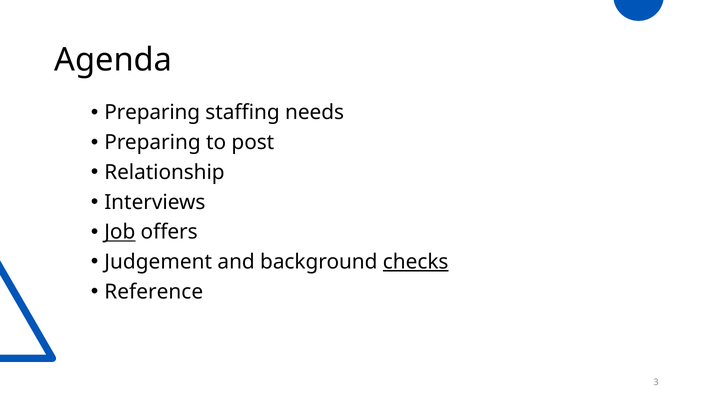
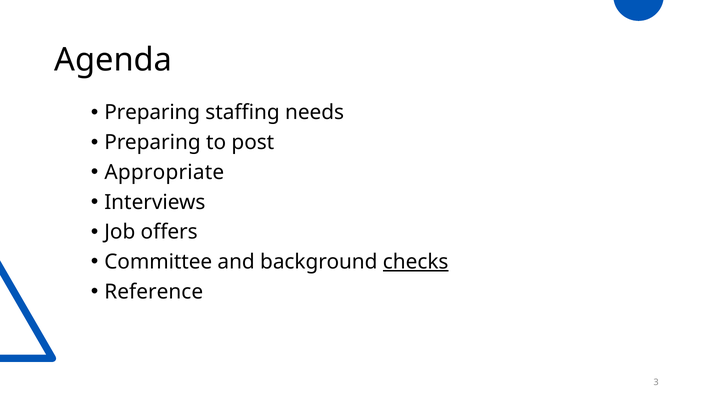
Relationship: Relationship -> Appropriate (164, 172)
Job underline: present -> none (120, 232)
Judgement: Judgement -> Committee (158, 262)
